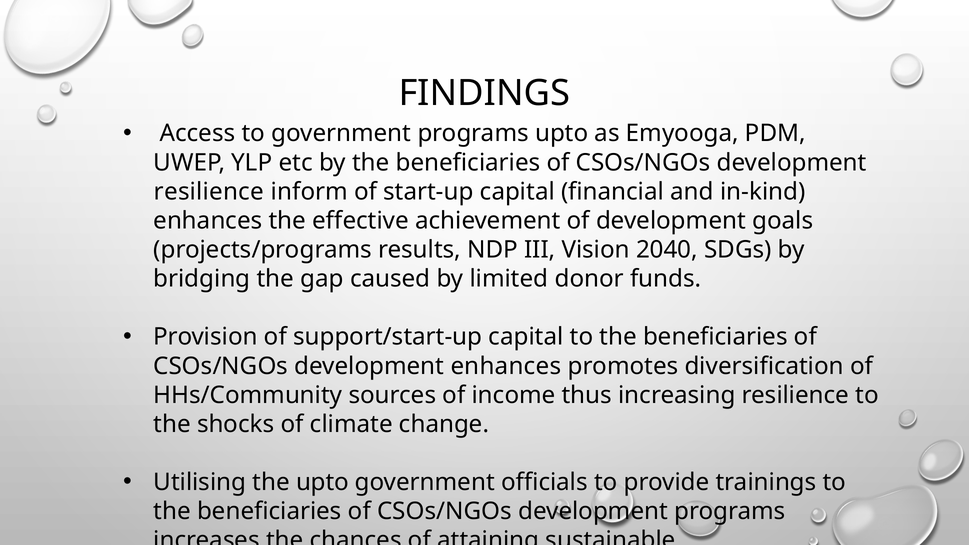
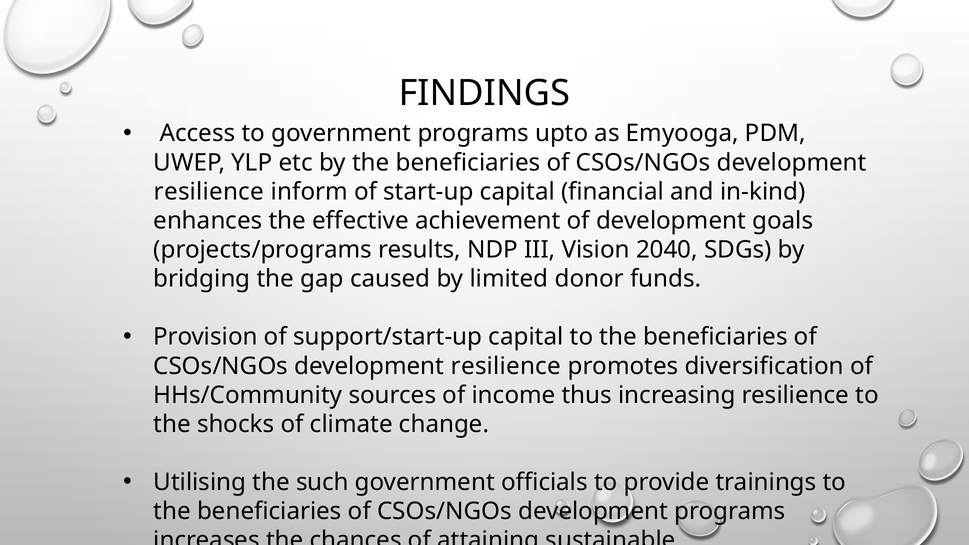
enhances: enhances -> resilience (506, 366)
the upto: upto -> such (322, 482)
